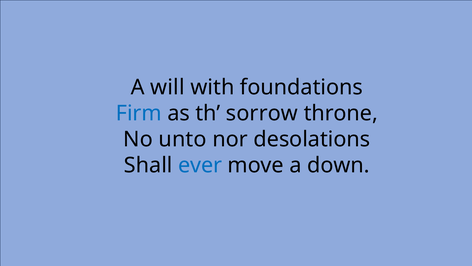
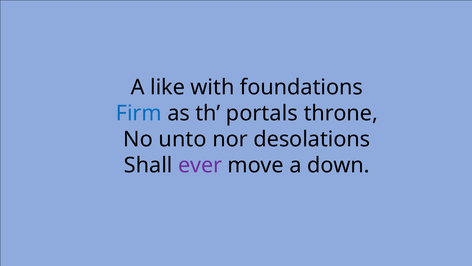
will: will -> like (168, 87)
sorrow: sorrow -> portals (262, 113)
ever colour: blue -> purple (200, 165)
